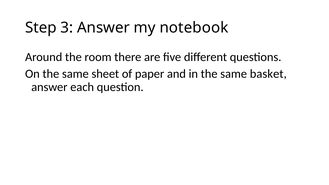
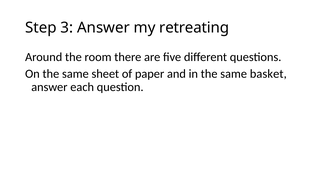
notebook: notebook -> retreating (194, 28)
